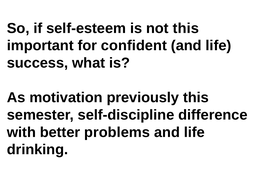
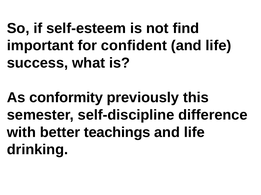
not this: this -> find (186, 28)
motivation: motivation -> conformity (66, 98)
problems: problems -> teachings (117, 133)
